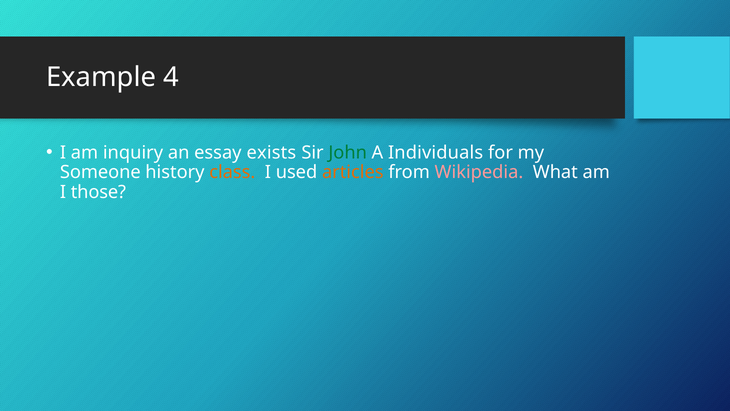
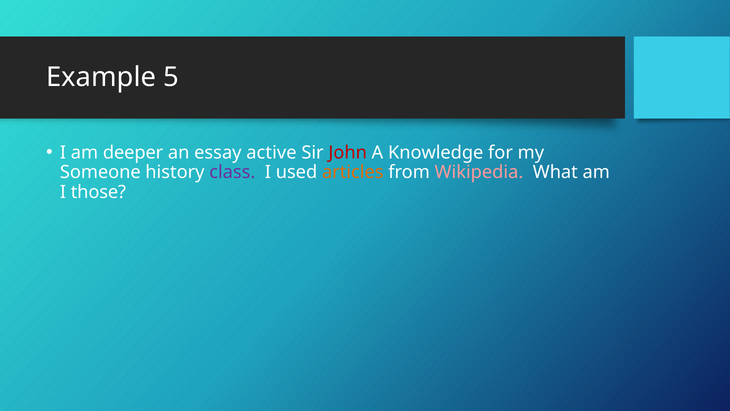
4: 4 -> 5 (171, 77)
inquiry: inquiry -> deeper (133, 152)
exists: exists -> active (271, 152)
John colour: green -> red (348, 152)
Individuals: Individuals -> Knowledge (436, 152)
class colour: orange -> purple (232, 172)
